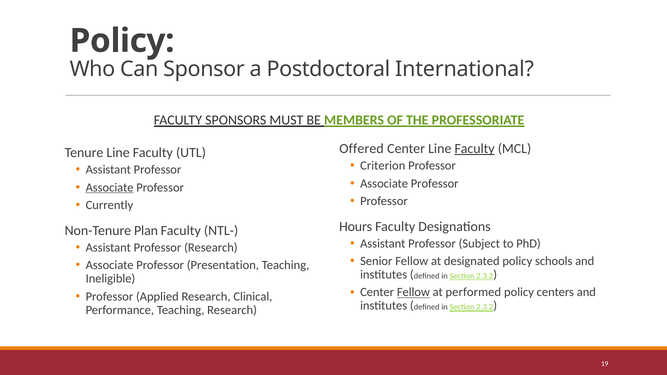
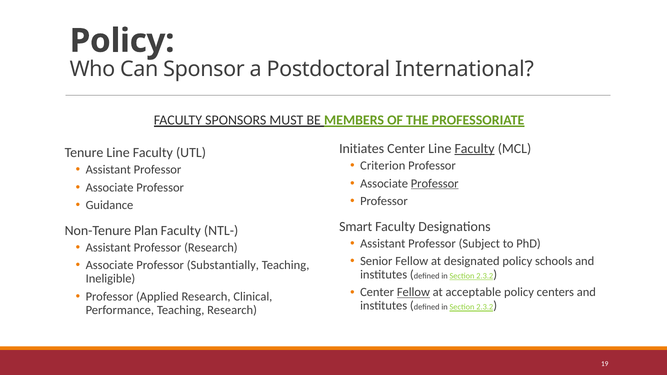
Offered: Offered -> Initiates (362, 149)
Professor underline: none -> present (435, 183)
Associate underline: present -> none (110, 188)
Currently: Currently -> Guidance (109, 205)
Hours: Hours -> Smart (356, 227)
Presentation: Presentation -> Substantially (223, 265)
performed: performed -> acceptable (473, 292)
